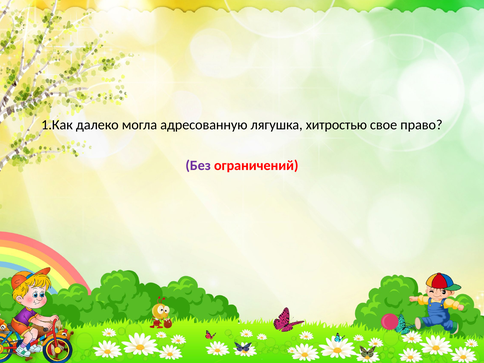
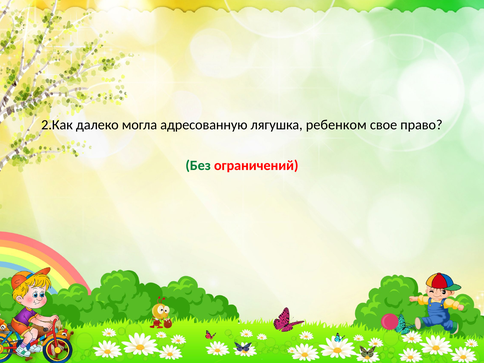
1.Как: 1.Как -> 2.Как (57, 125)
хитростью: хитростью -> ребенком (336, 125)
Без colour: purple -> green (198, 166)
